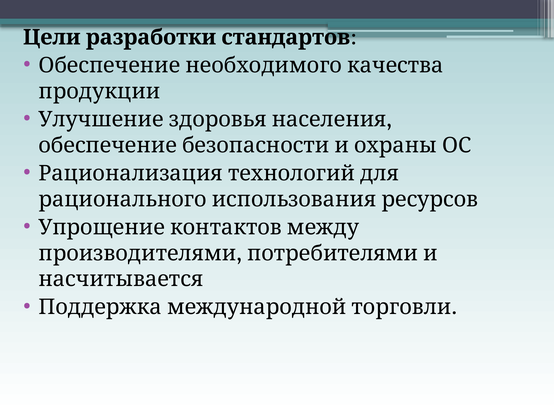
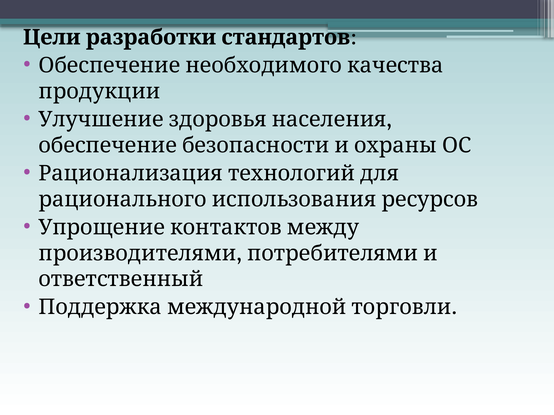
насчитывается: насчитывается -> ответственный (121, 279)
